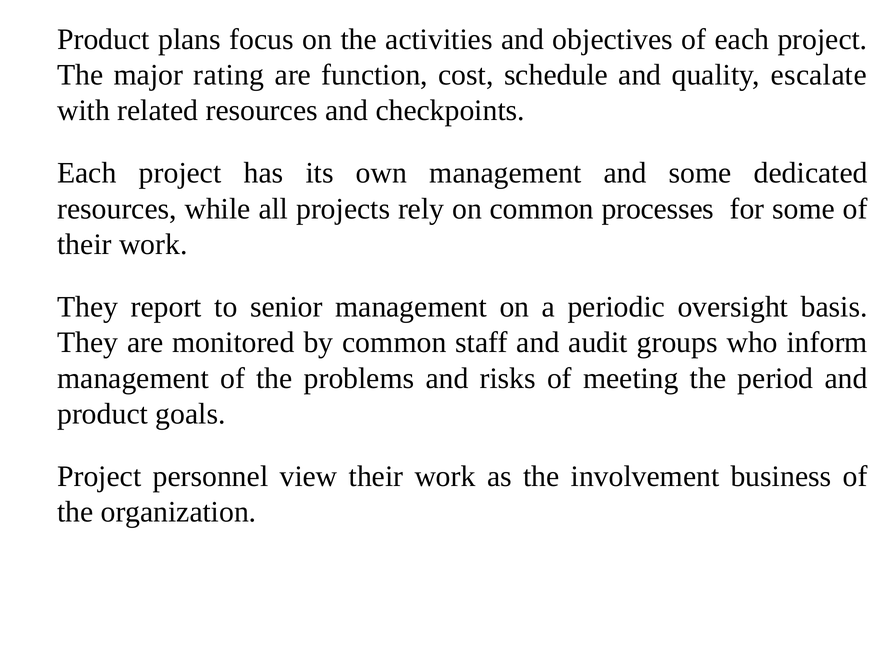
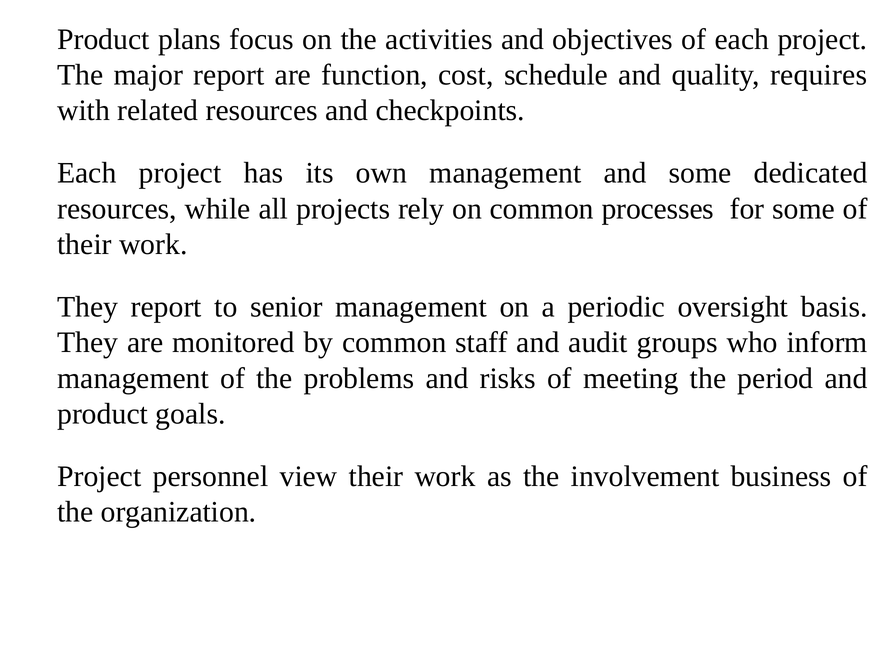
major rating: rating -> report (229, 75)
escalate: escalate -> requires (819, 75)
